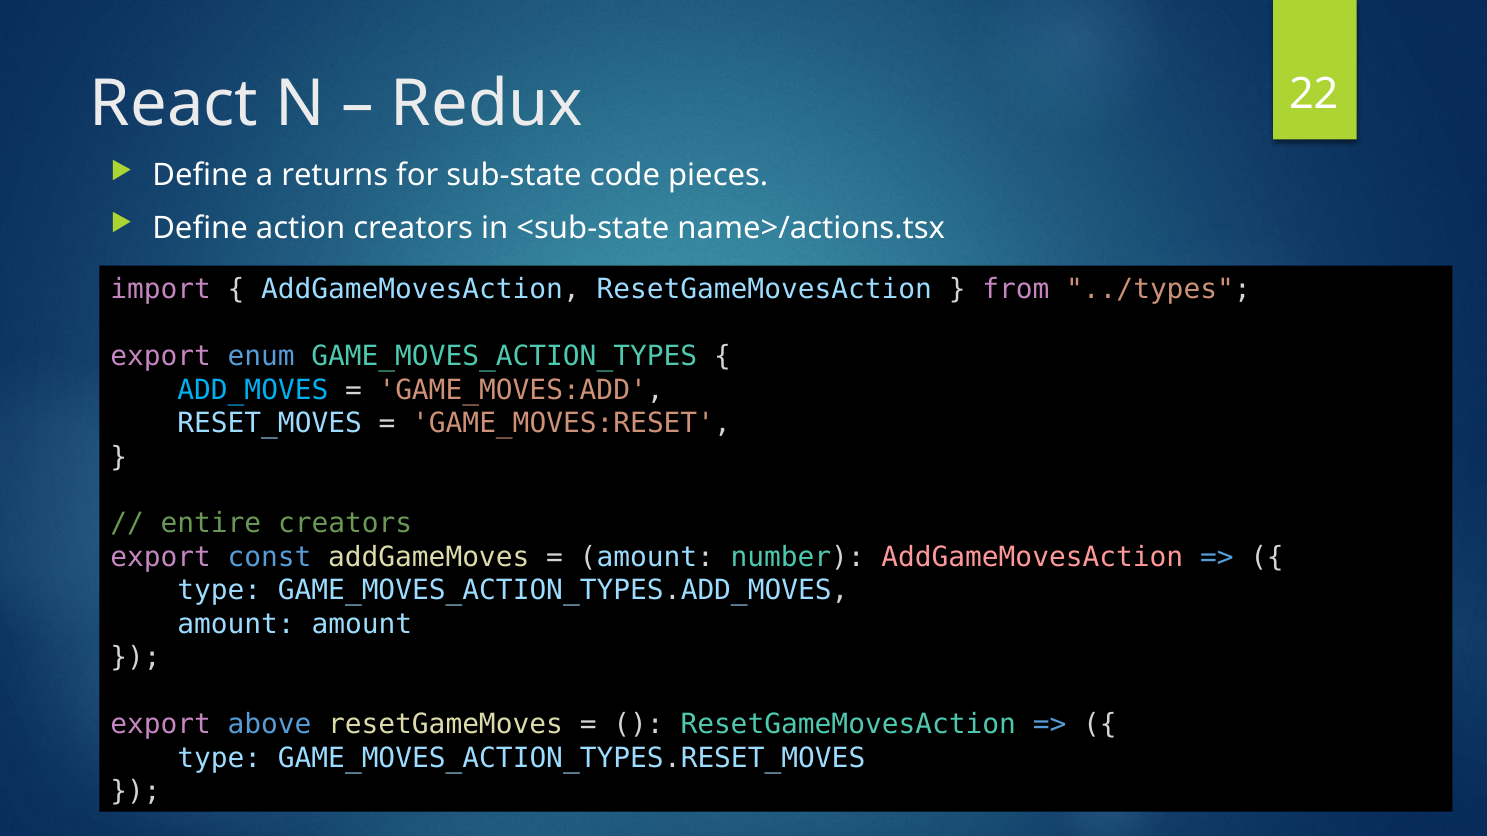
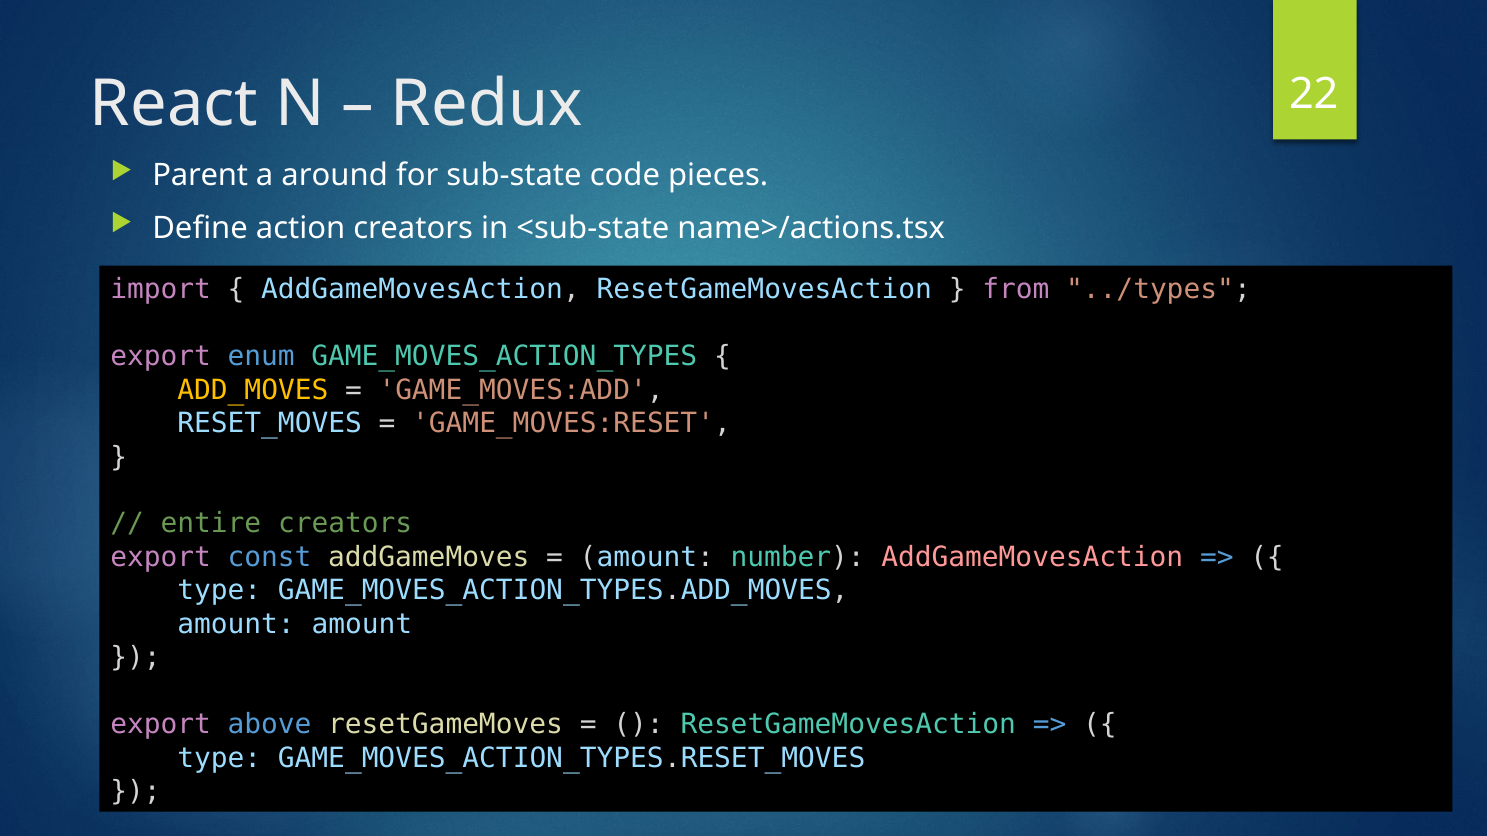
Define: Define -> Parent (200, 176)
returns: returns -> around (335, 176)
ADD_MOVES colour: light blue -> yellow (253, 390)
